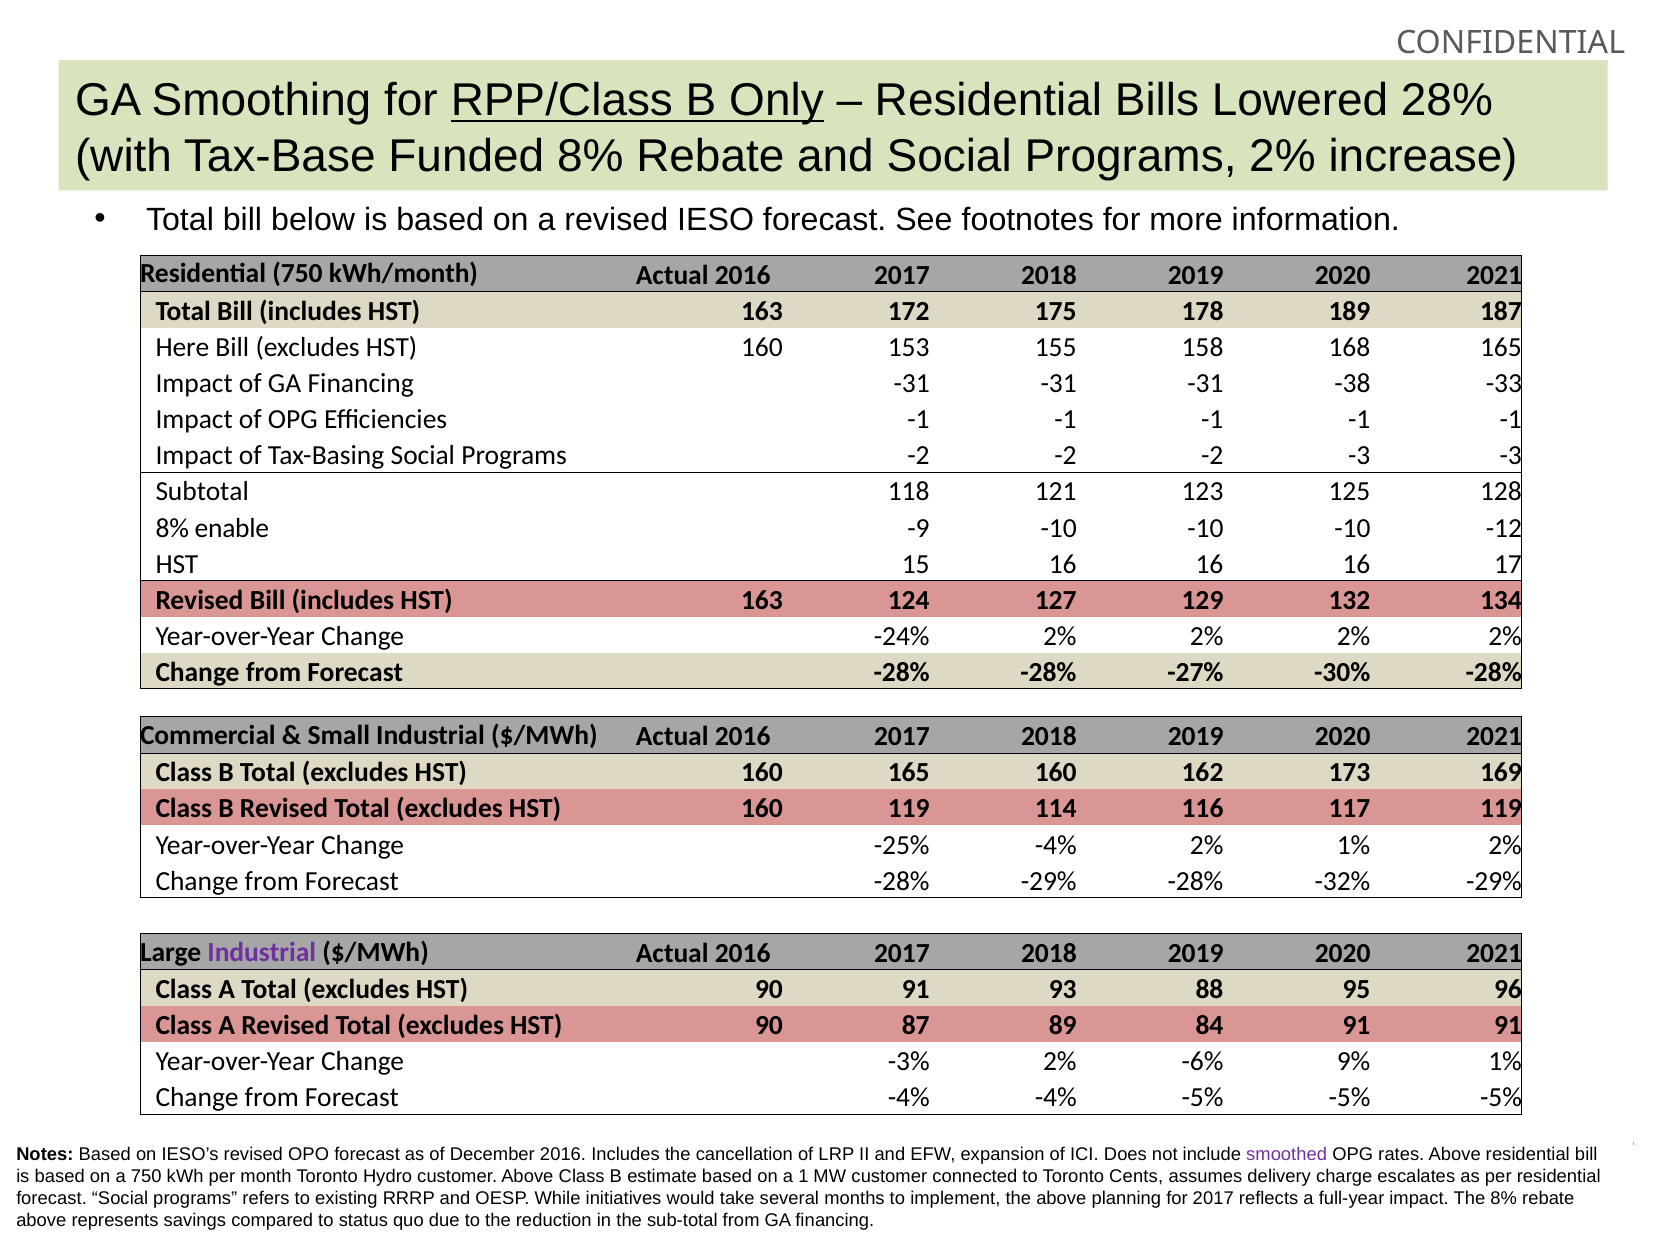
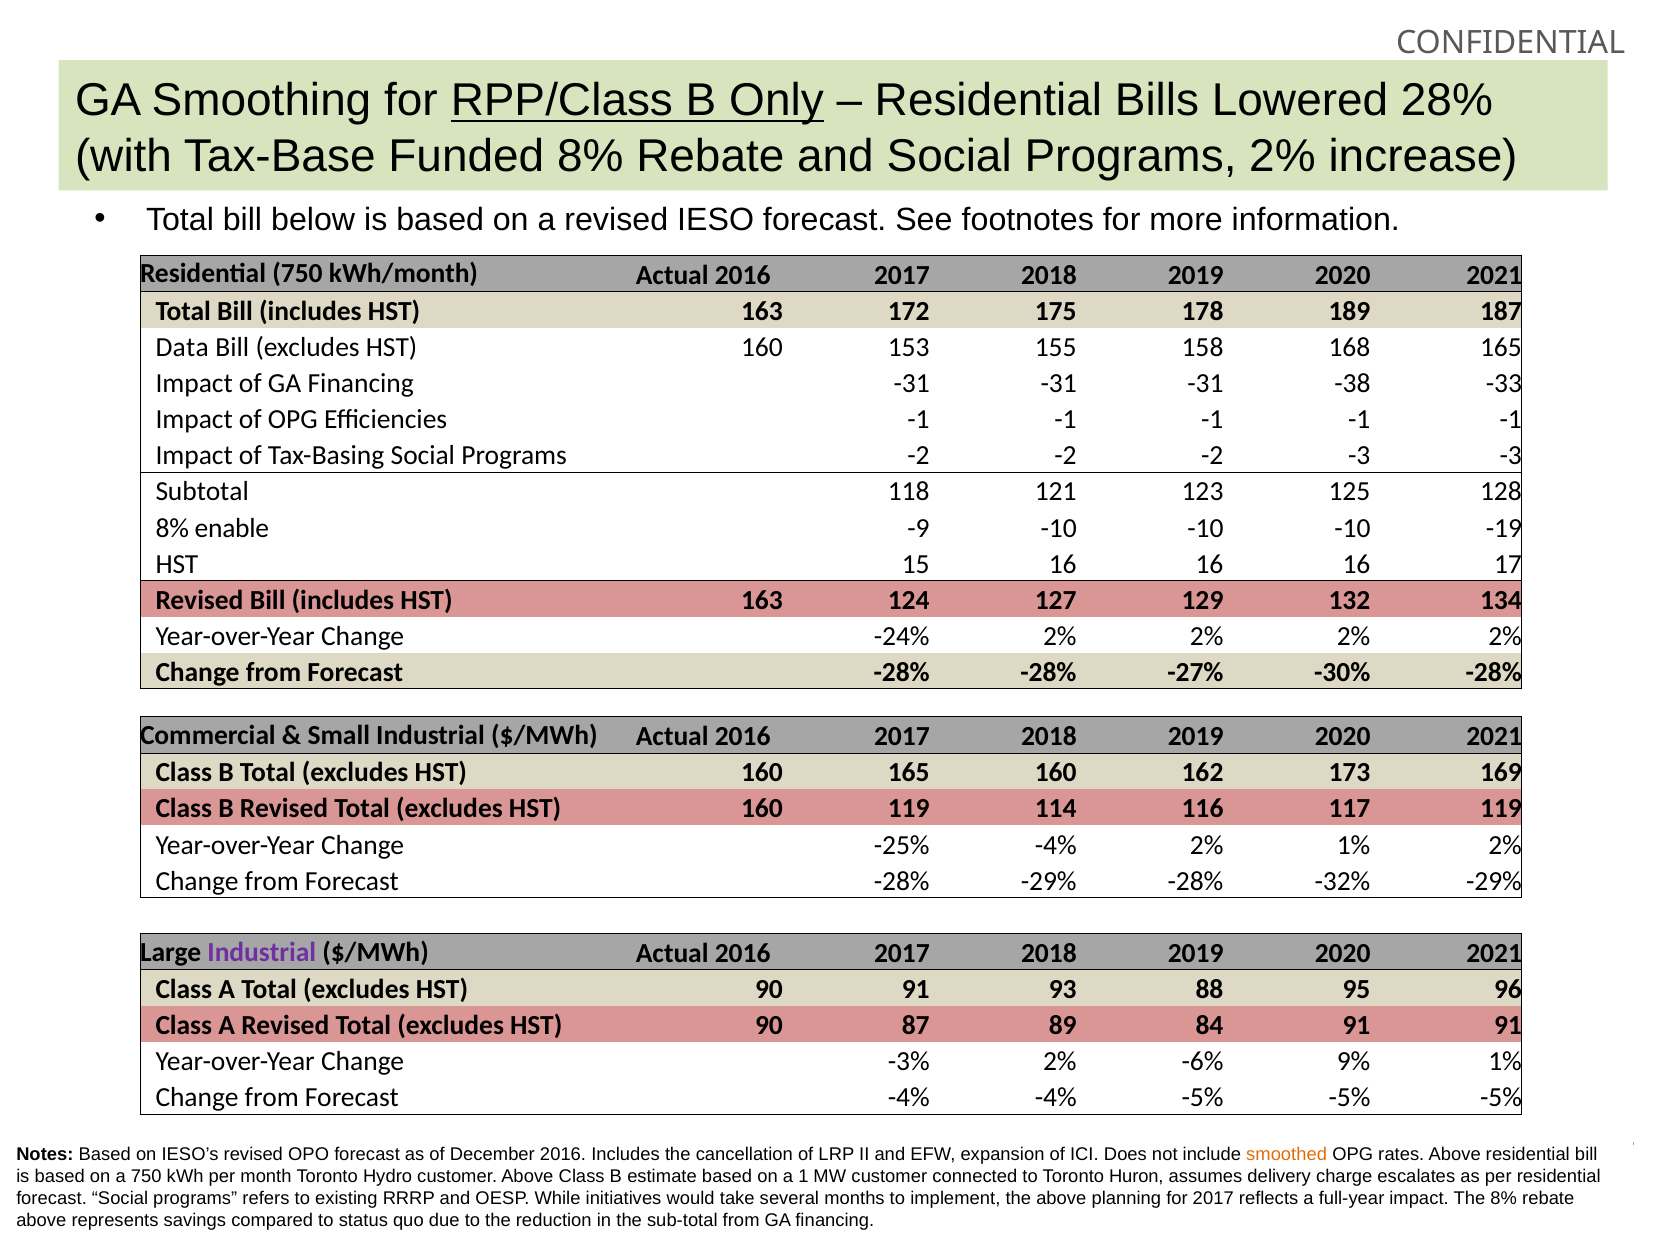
Here: Here -> Data (182, 347)
-12: -12 -> -19 (1504, 528)
smoothed colour: purple -> orange (1287, 1154)
Cents: Cents -> Huron (1136, 1176)
